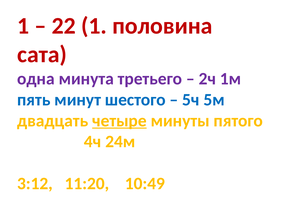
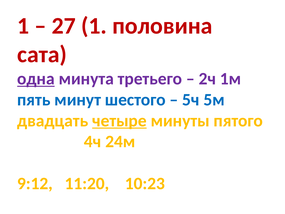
22: 22 -> 27 (64, 26)
одна underline: none -> present (36, 79)
3:12: 3:12 -> 9:12 (35, 183)
10:49: 10:49 -> 10:23 (145, 183)
